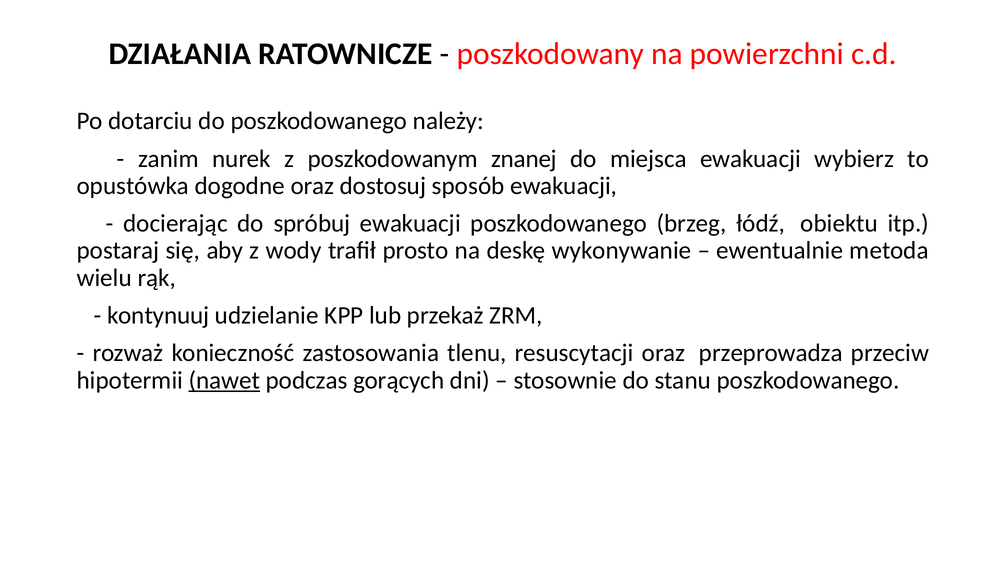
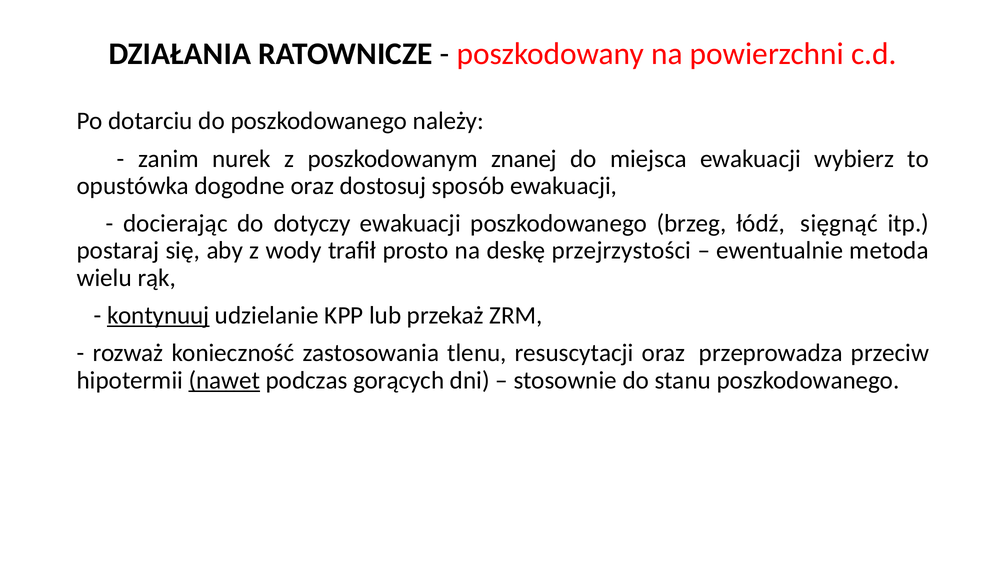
spróbuj: spróbuj -> dotyczy (312, 223)
obiektu: obiektu -> sięgnąć (839, 223)
wykonywanie: wykonywanie -> przejrzystości (621, 251)
kontynuuj underline: none -> present (158, 315)
